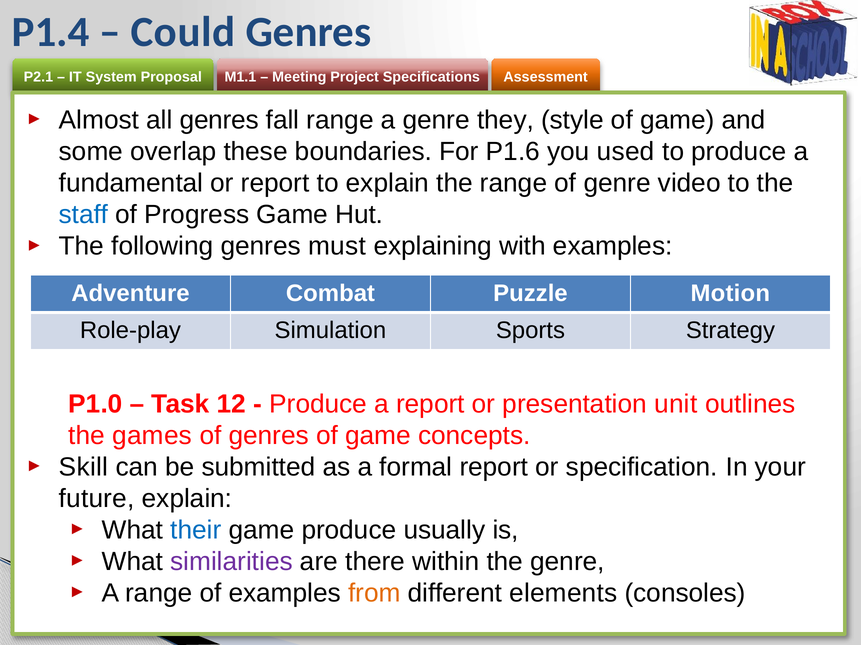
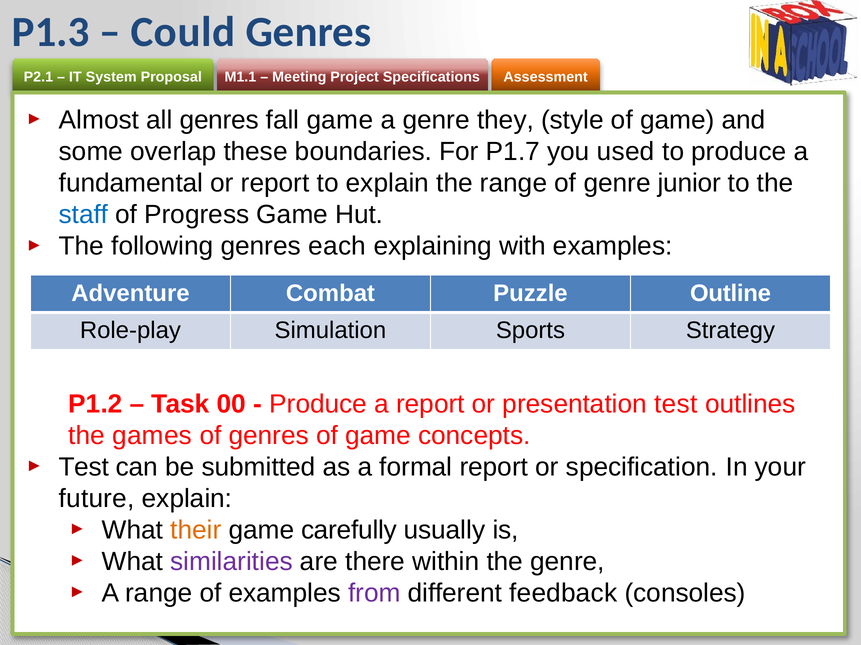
P1.4: P1.4 -> P1.3 (51, 32)
fall range: range -> game (340, 120)
P1.6: P1.6 -> P1.7 (513, 152)
video: video -> junior (689, 183)
must: must -> each (337, 247)
Motion: Motion -> Outline (731, 293)
P1.0: P1.0 -> P1.2 (95, 404)
12: 12 -> 00 (231, 404)
presentation unit: unit -> test (676, 404)
Skill: Skill -> Test (84, 468)
their colour: blue -> orange (196, 531)
game produce: produce -> carefully (349, 531)
from colour: orange -> purple (374, 594)
elements: elements -> feedback (563, 594)
